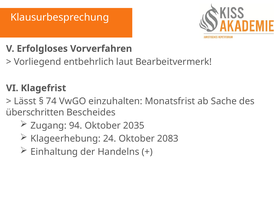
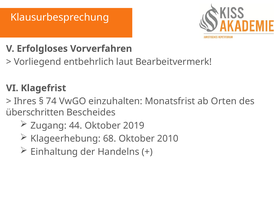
Lässt: Lässt -> Ihres (25, 101)
Sache: Sache -> Orten (224, 101)
94: 94 -> 44 (76, 126)
2035: 2035 -> 2019 (134, 126)
24: 24 -> 68 (110, 139)
2083: 2083 -> 2010 (168, 139)
